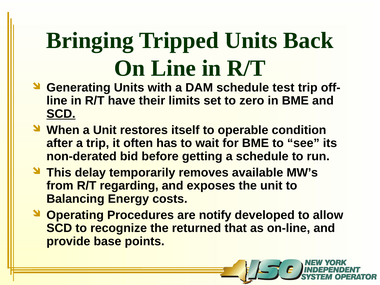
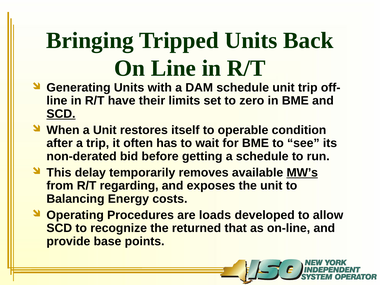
schedule test: test -> unit (284, 88)
MW’s underline: none -> present (302, 173)
notify: notify -> loads (215, 215)
